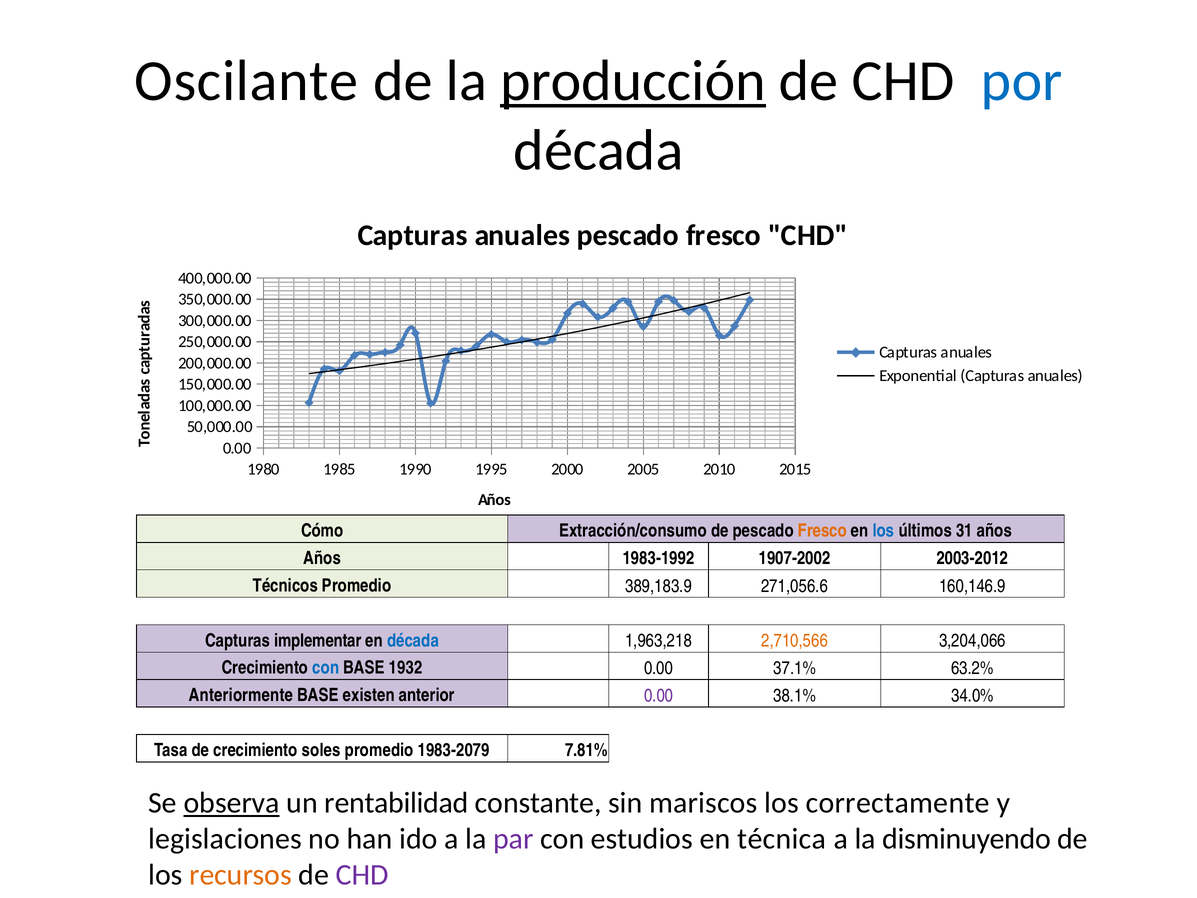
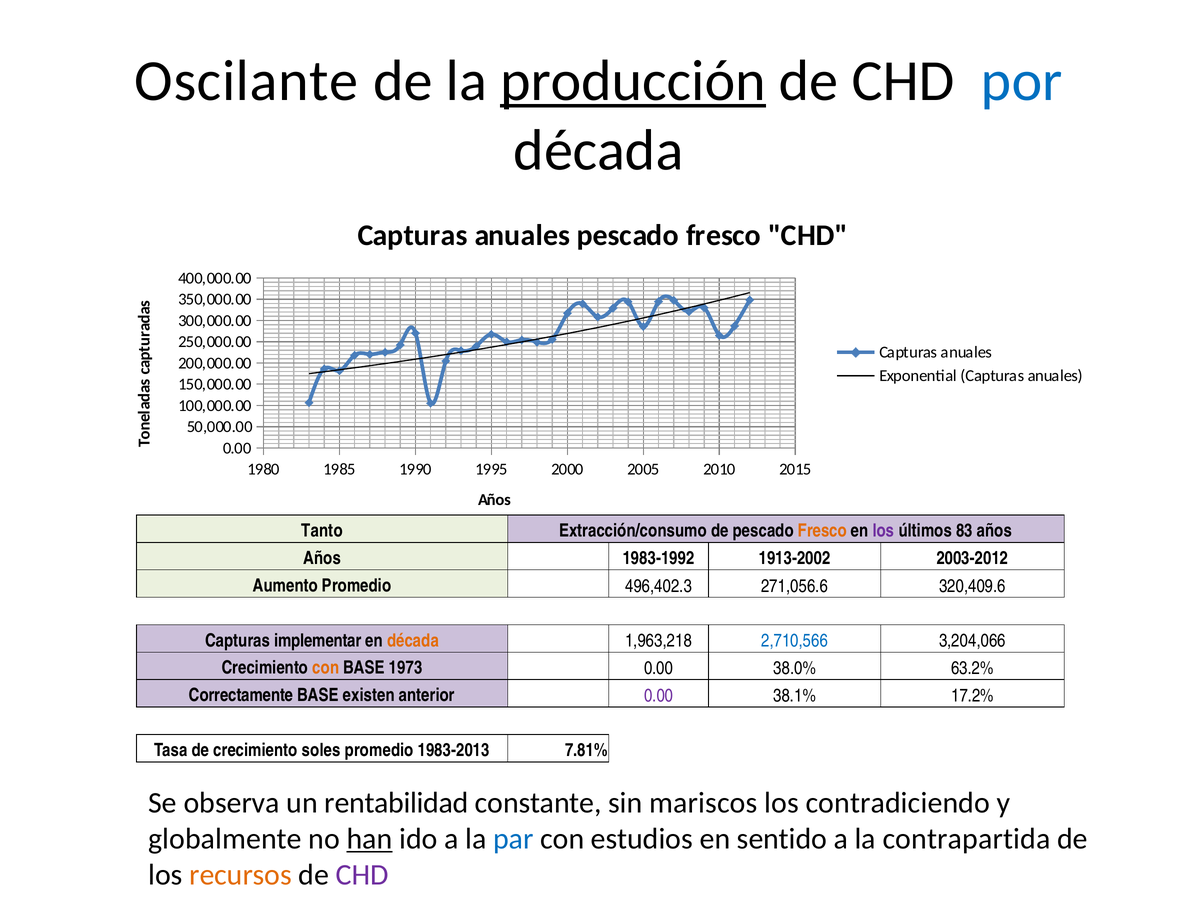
Cómo: Cómo -> Tanto (322, 531)
los colour: blue -> purple (883, 531)
31: 31 -> 83 (964, 531)
1907-2002: 1907-2002 -> 1913-2002 (795, 558)
Técnicos: Técnicos -> Aumento (285, 585)
389,183.9: 389,183.9 -> 496,402.3 (659, 586)
160,146.9: 160,146.9 -> 320,409.6 (972, 586)
década colour: blue -> orange (413, 640)
2,710,566 colour: orange -> blue (795, 641)
con colour: blue -> orange (326, 668)
1932: 1932 -> 1973 (406, 668)
37.1%: 37.1% -> 38.0% (795, 668)
Anteriormente: Anteriormente -> Correctamente (241, 695)
34.0%: 34.0% -> 17.2% (972, 696)
1983-2079: 1983-2079 -> 1983-2013 (454, 750)
observa underline: present -> none (232, 803)
correctamente: correctamente -> contradiciendo (898, 803)
legislaciones: legislaciones -> globalmente (225, 839)
han underline: none -> present (370, 839)
par colour: purple -> blue (513, 839)
técnica: técnica -> sentido (782, 839)
disminuyendo: disminuyendo -> contrapartida (966, 839)
